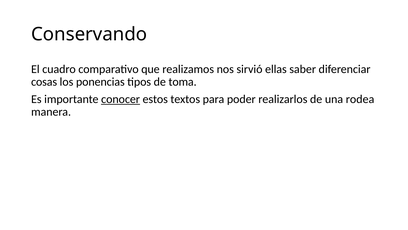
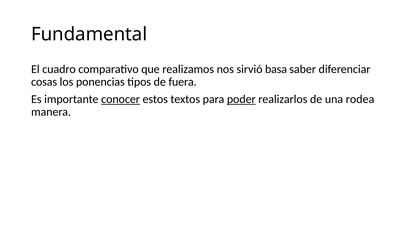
Conservando: Conservando -> Fundamental (89, 34)
ellas: ellas -> basa (276, 69)
toma: toma -> fuera (183, 82)
poder underline: none -> present (241, 99)
